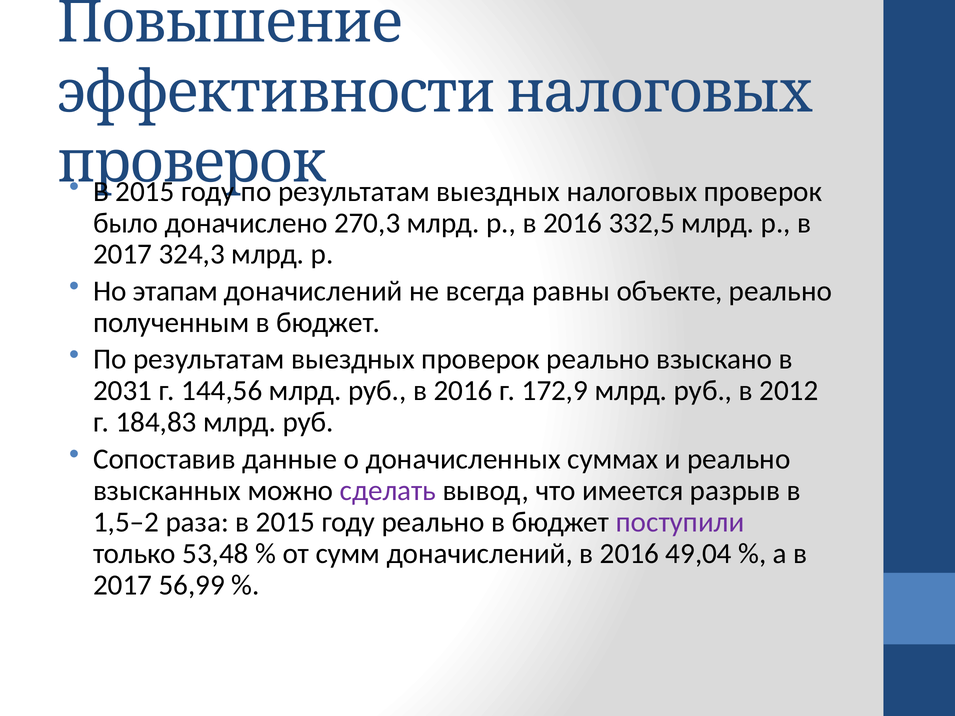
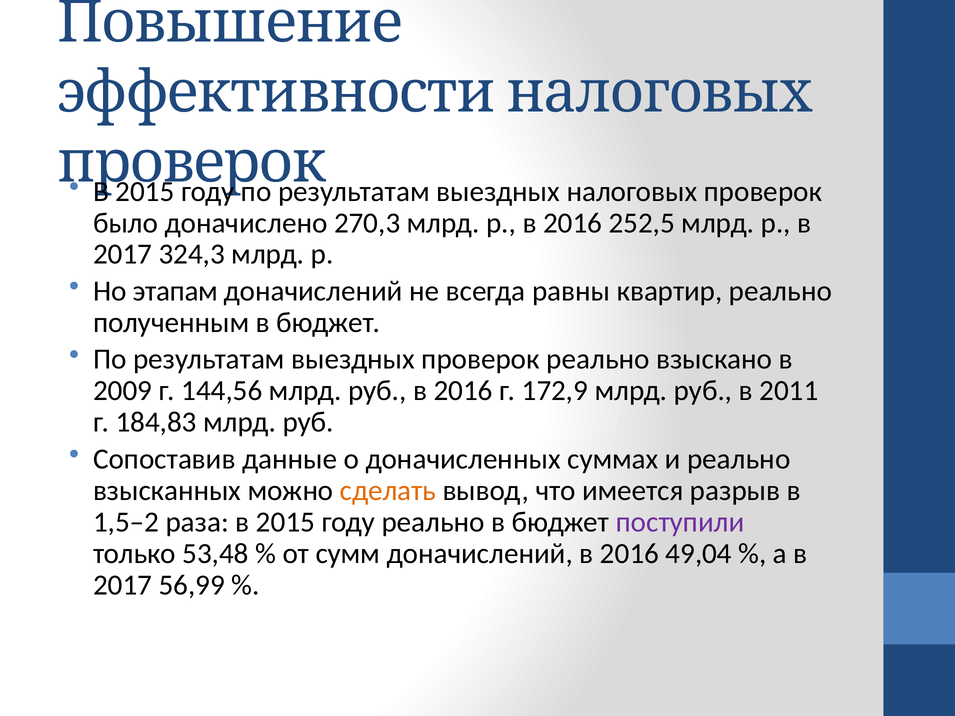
332,5: 332,5 -> 252,5 (642, 223)
объекте: объекте -> квартир (670, 291)
2031: 2031 -> 2009 (123, 391)
2012: 2012 -> 2011 (789, 391)
сделать colour: purple -> orange (388, 491)
